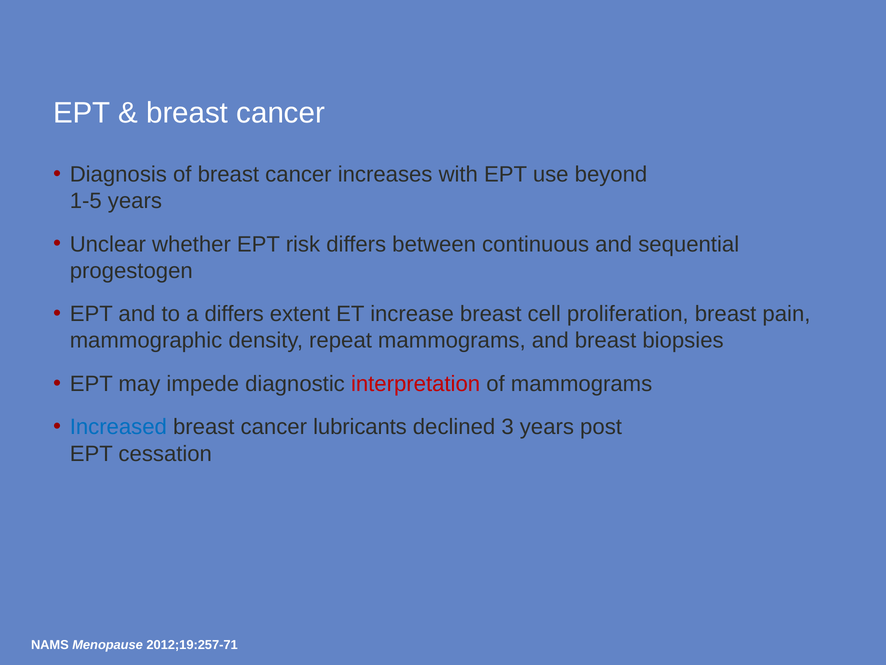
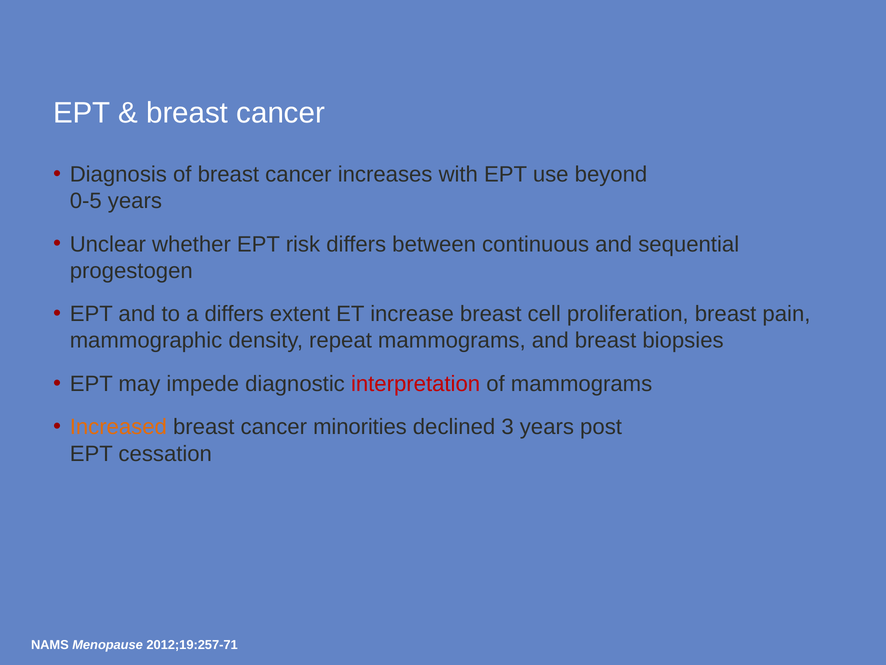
1-5: 1-5 -> 0-5 (86, 201)
Increased colour: blue -> orange (118, 427)
lubricants: lubricants -> minorities (360, 427)
